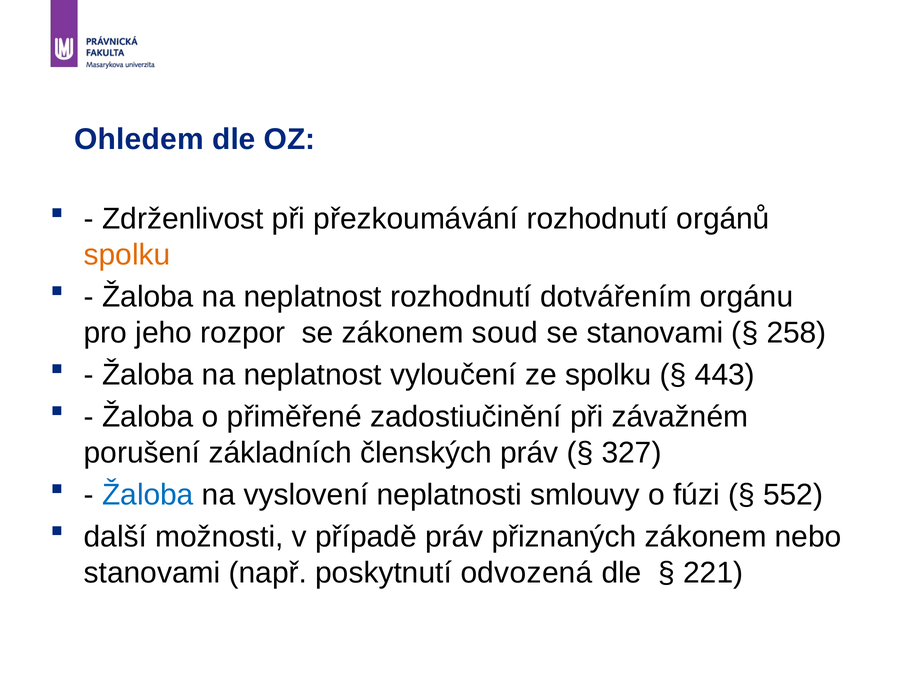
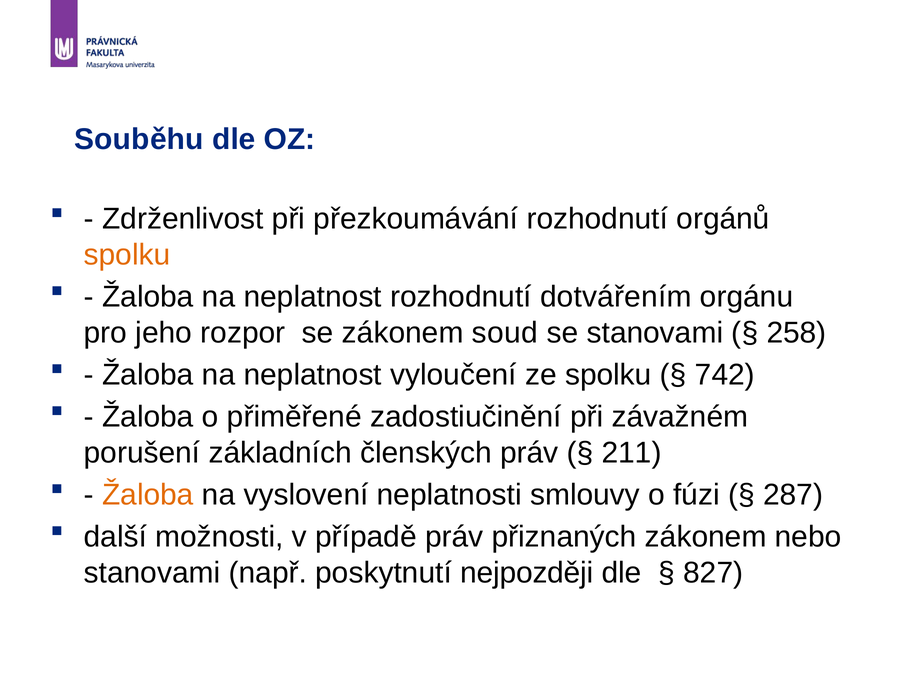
Ohledem: Ohledem -> Souběhu (139, 139)
443: 443 -> 742 (725, 374)
327: 327 -> 211 (632, 452)
Žaloba colour: blue -> orange (148, 494)
552: 552 -> 287 (793, 494)
odvozená: odvozená -> nejpozději (527, 572)
221: 221 -> 827 (713, 572)
